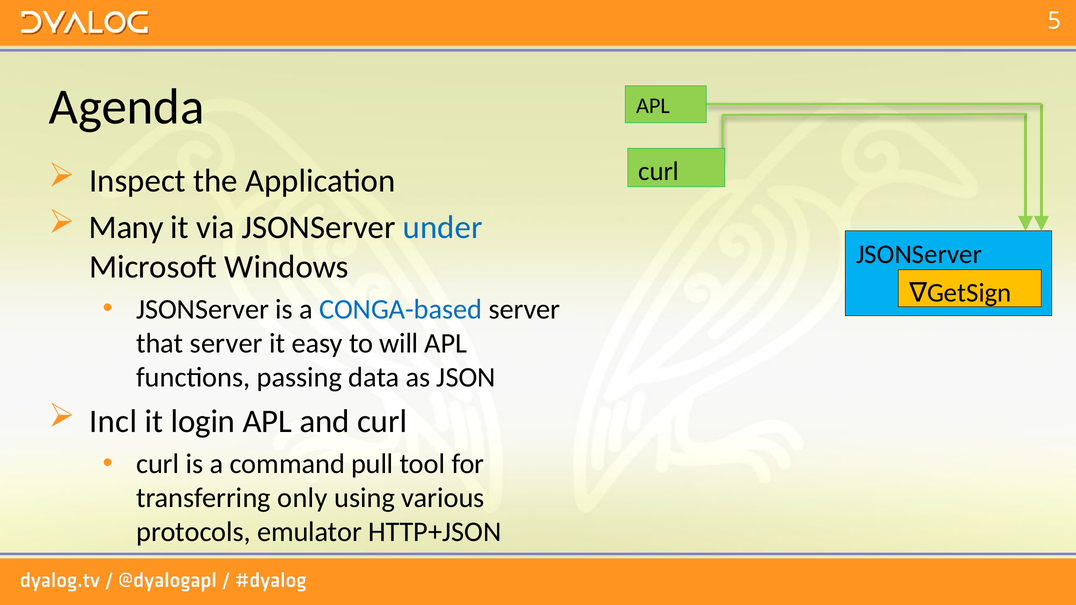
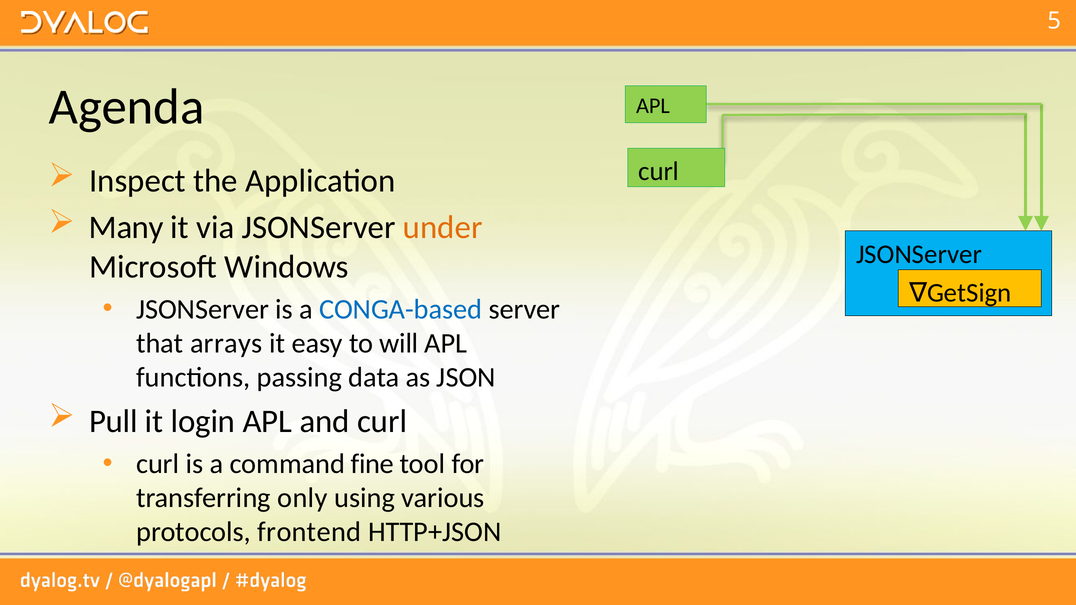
under colour: blue -> orange (443, 227)
that server: server -> arrays (226, 343)
Incl: Incl -> Pull (113, 422)
pull: pull -> fine (372, 464)
emulator: emulator -> frontend (309, 532)
